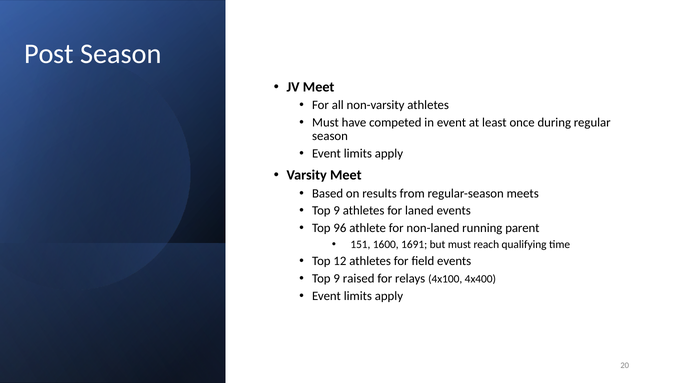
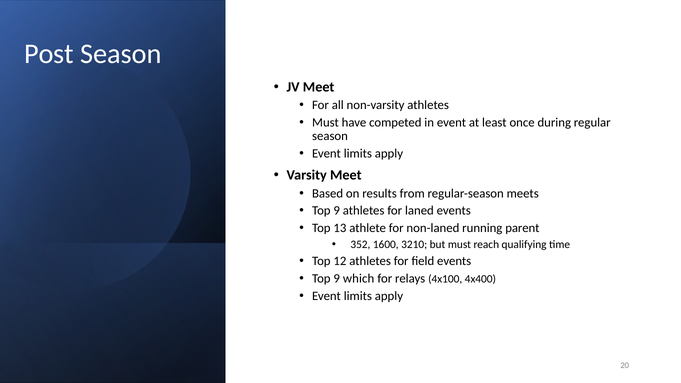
96: 96 -> 13 (340, 228)
151: 151 -> 352 (360, 245)
1691: 1691 -> 3210 (414, 245)
raised: raised -> which (359, 279)
